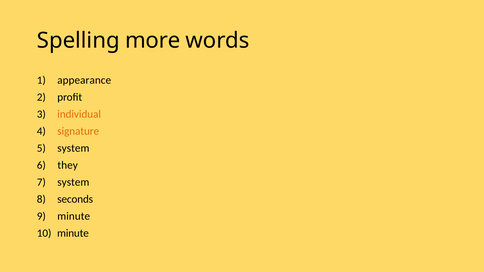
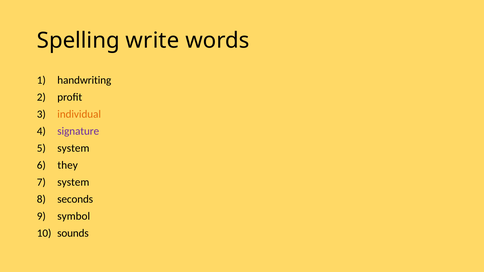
more: more -> write (152, 41)
appearance: appearance -> handwriting (84, 80)
signature colour: orange -> purple (78, 131)
minute: minute -> symbol (74, 216)
minute: minute -> sounds (73, 233)
